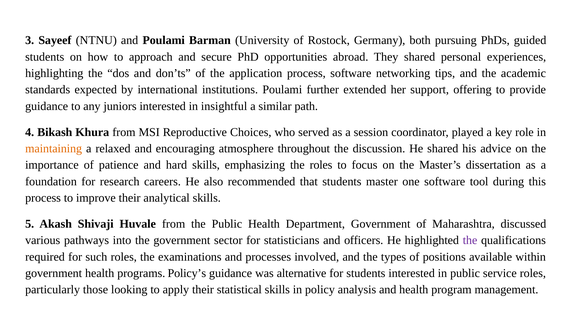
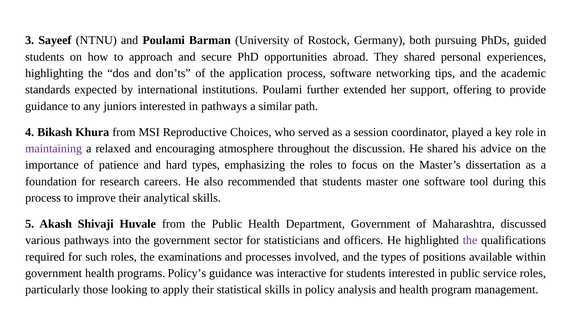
in insightful: insightful -> pathways (224, 106)
maintaining colour: orange -> purple (54, 148)
hard skills: skills -> types (206, 165)
alternative: alternative -> interactive (302, 273)
